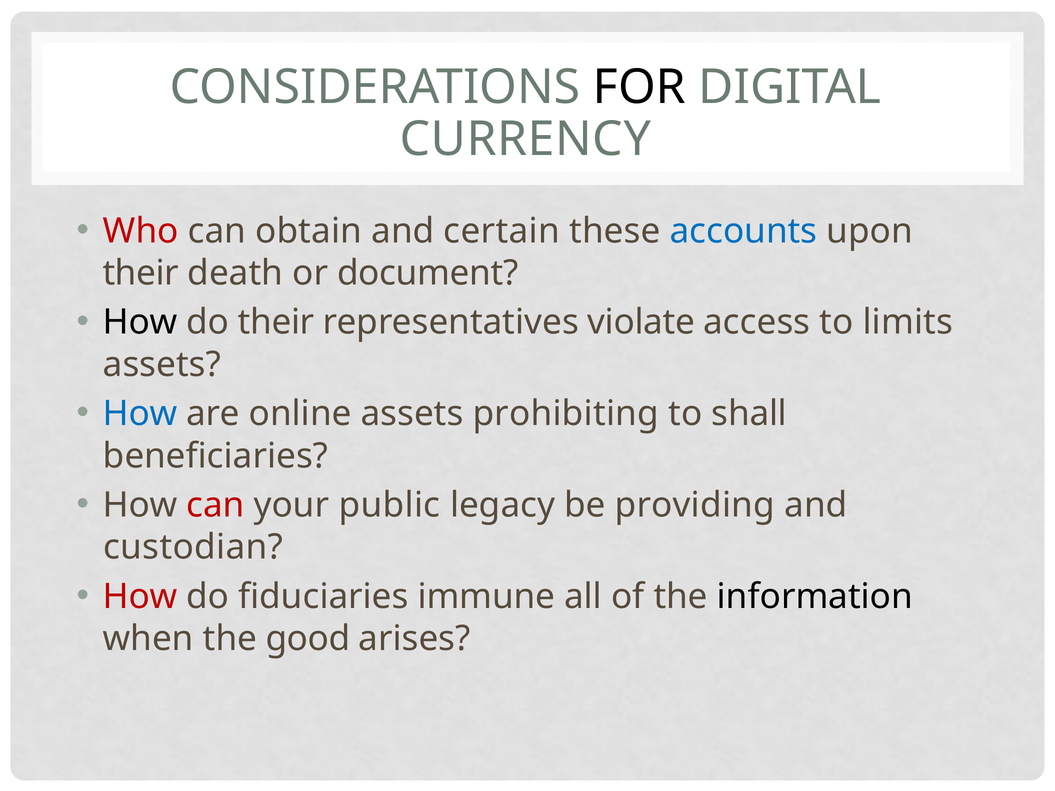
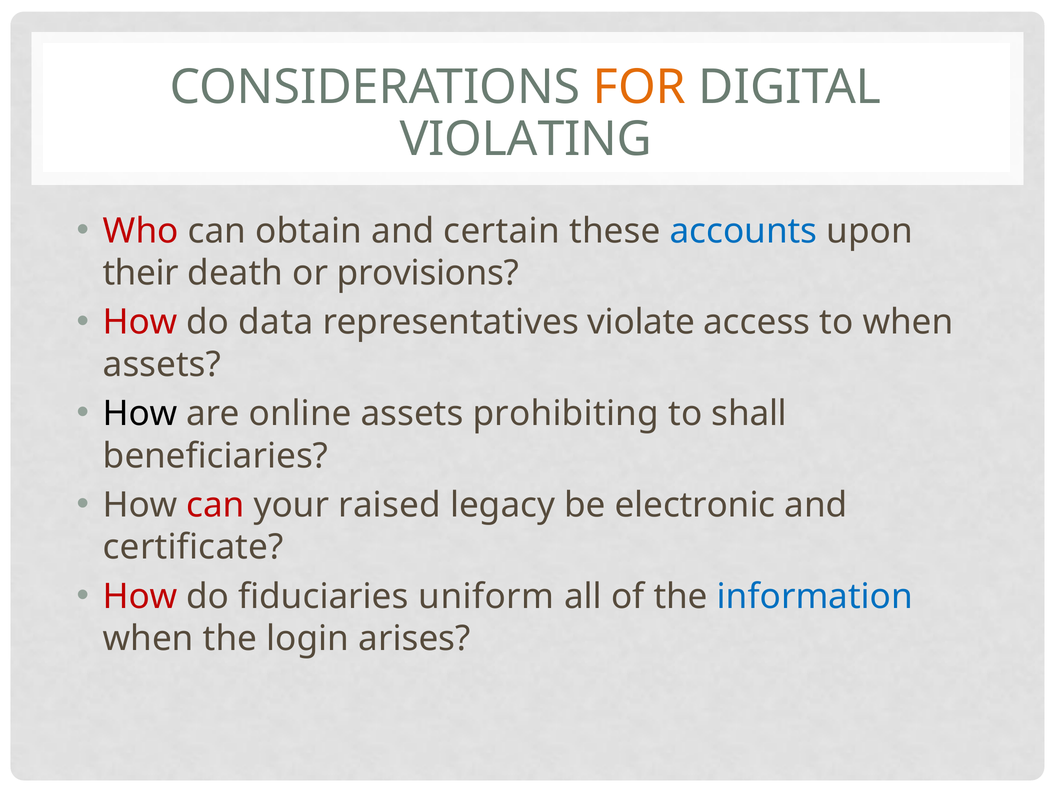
FOR colour: black -> orange (639, 87)
CURRENCY: CURRENCY -> VIOLATING (526, 139)
document: document -> provisions (428, 273)
How colour: black -> red (140, 322)
do their: their -> data (276, 322)
to limits: limits -> when (908, 322)
How colour: blue -> black (140, 414)
public: public -> raised (390, 505)
providing: providing -> electronic (695, 505)
custodian: custodian -> certificate (193, 547)
immune: immune -> uniform (486, 597)
information colour: black -> blue (815, 597)
good: good -> login (308, 639)
